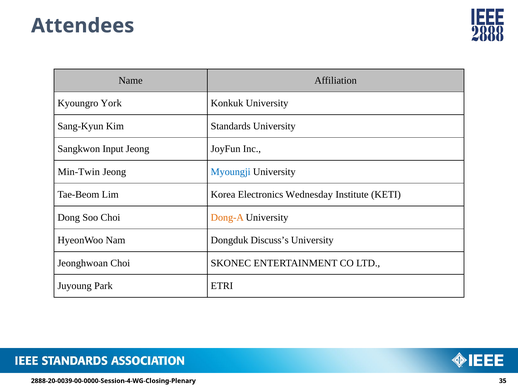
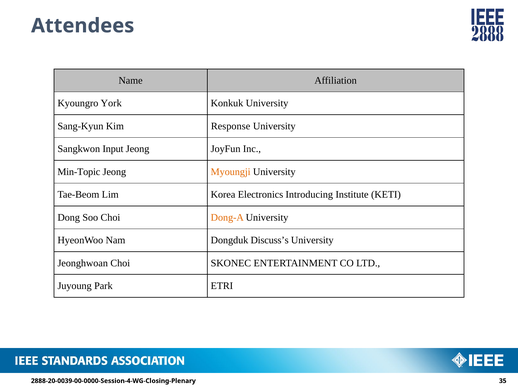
Standards: Standards -> Response (231, 126)
Min-Twin: Min-Twin -> Min-Topic (79, 172)
Myoungji colour: blue -> orange (231, 172)
Wednesday: Wednesday -> Introducing (309, 195)
